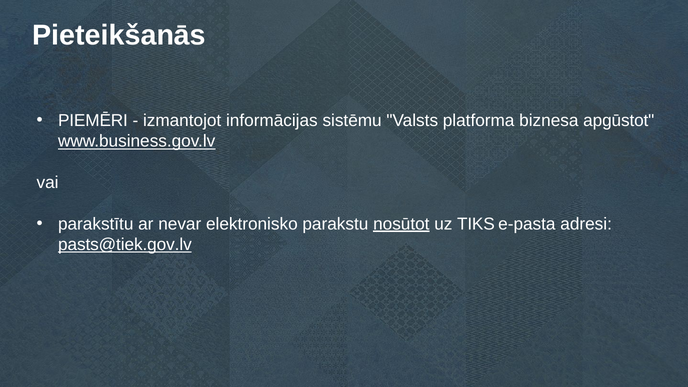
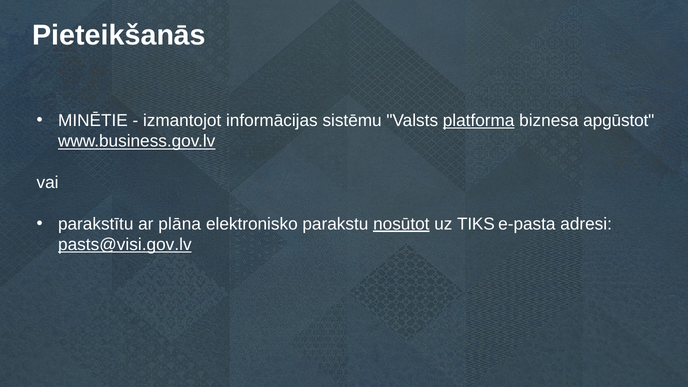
PIEMĒRI: PIEMĒRI -> MINĒTIE (93, 121)
platforma underline: none -> present (479, 121)
nevar: nevar -> plāna (180, 224)
pasts@tiek.gov.lv: pasts@tiek.gov.lv -> pasts@visi.gov.lv (125, 244)
